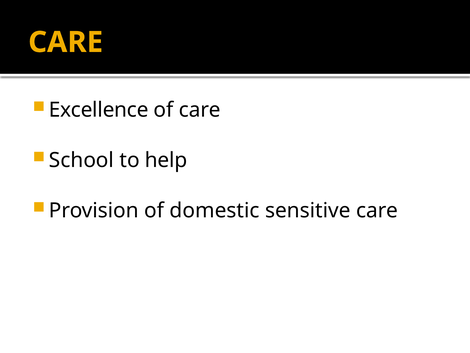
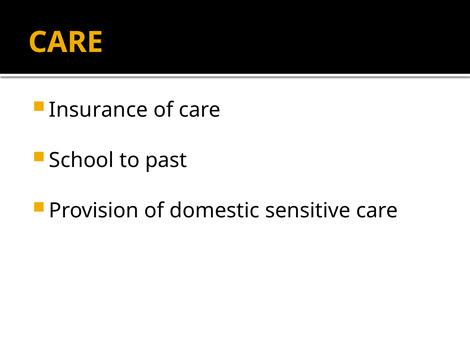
Excellence: Excellence -> Insurance (98, 110)
help: help -> past (166, 160)
